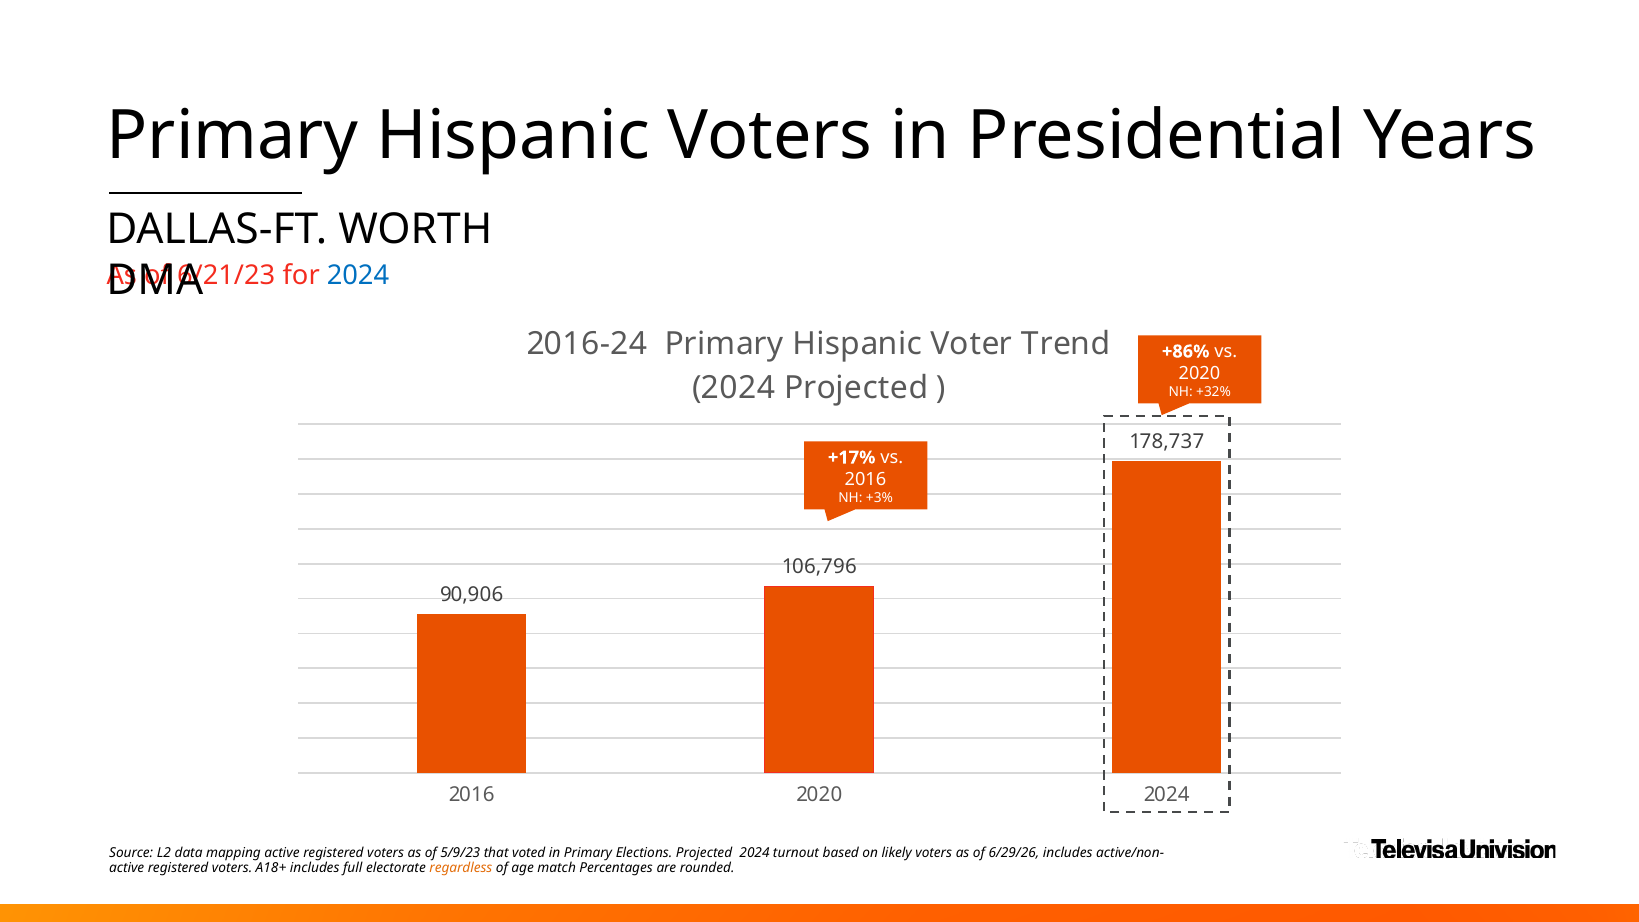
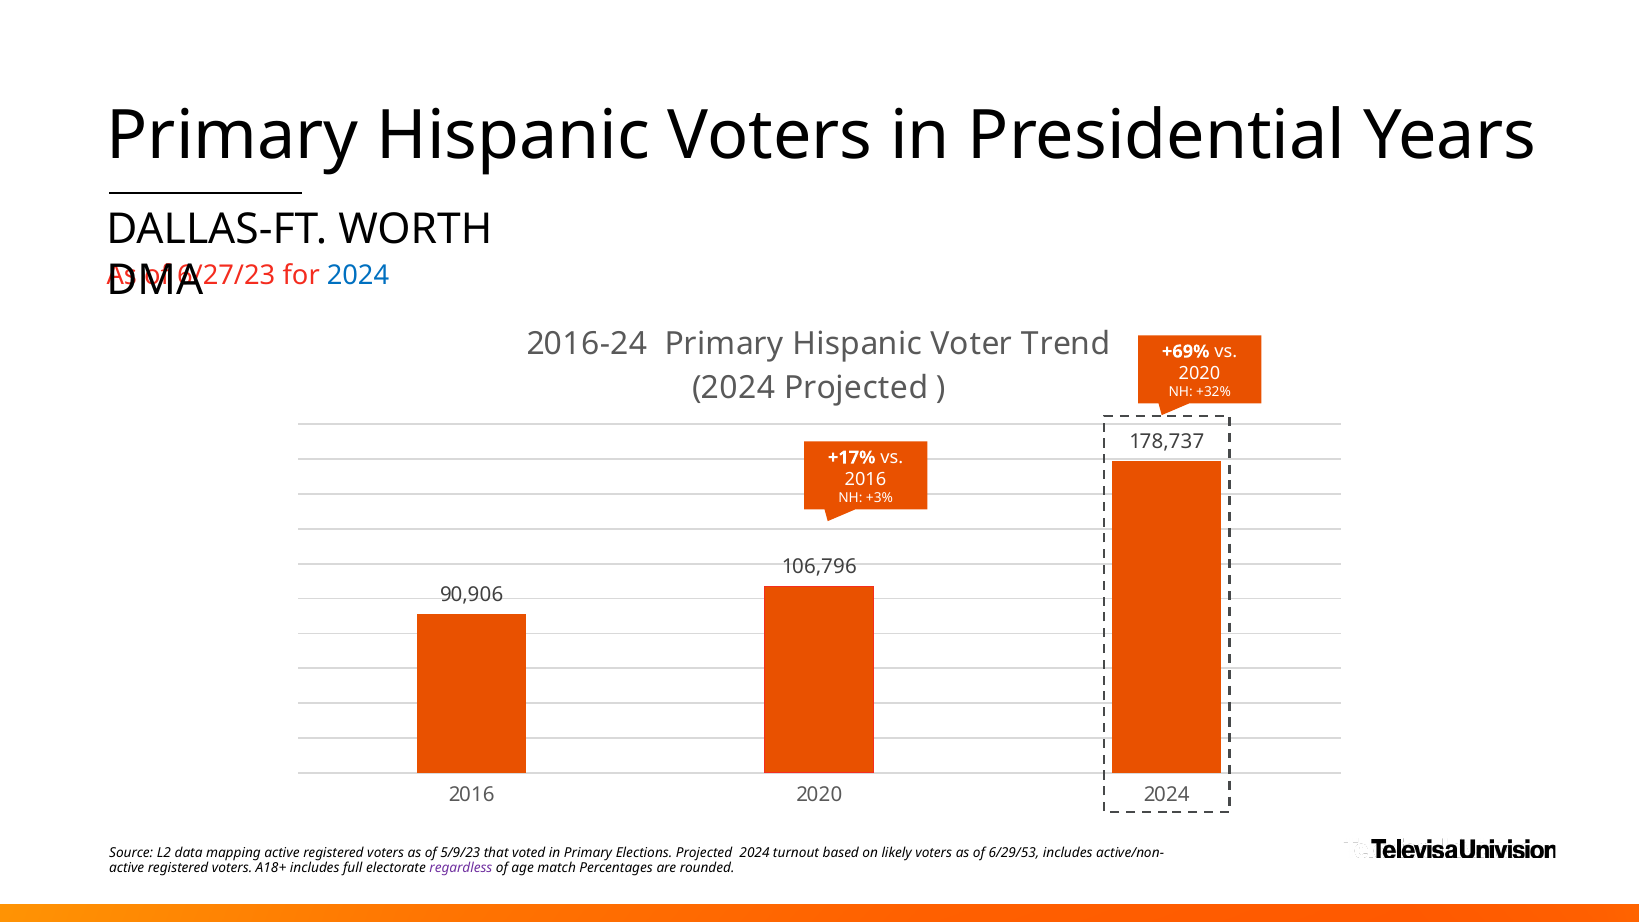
6/21/23: 6/21/23 -> 6/27/23 (226, 275)
+86%: +86% -> +69% (1186, 352)
6/29/26: 6/29/26 -> 6/29/53 (1014, 853)
regardless colour: orange -> purple (461, 868)
